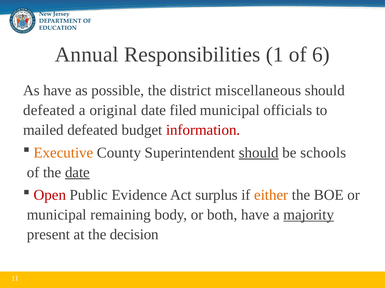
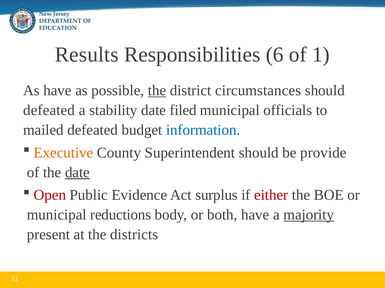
Annual: Annual -> Results (87, 55)
1: 1 -> 6 (275, 55)
6: 6 -> 1 (321, 55)
the underline: none -> present (157, 91)
miscellaneous: miscellaneous -> circumstances (258, 91)
original: original -> stability (113, 110)
information colour: red -> blue (203, 130)
should underline: present -> none (259, 153)
schools: schools -> provide (323, 153)
either colour: orange -> red (271, 196)
remaining: remaining -> reductions (121, 215)
decision: decision -> districts (134, 235)
